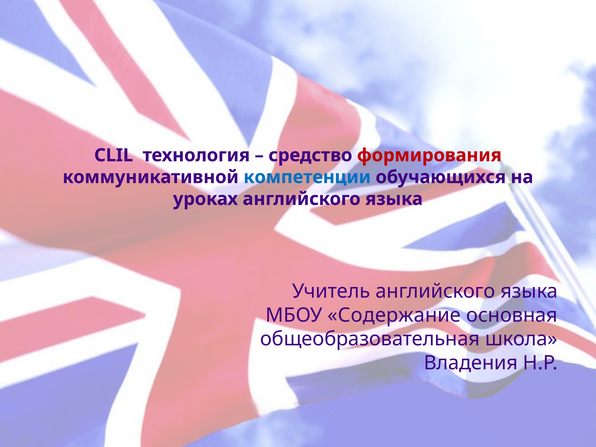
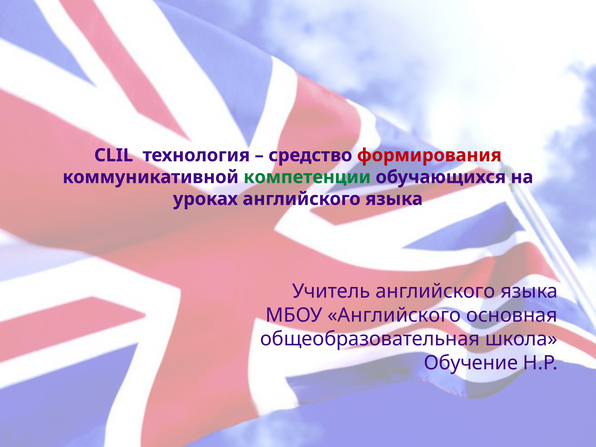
компетенции colour: blue -> green (307, 177)
МБОУ Содержание: Содержание -> Английского (394, 315)
Владения: Владения -> Обучение (471, 363)
